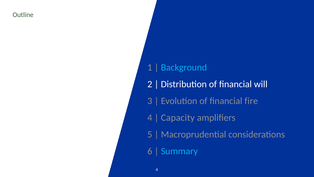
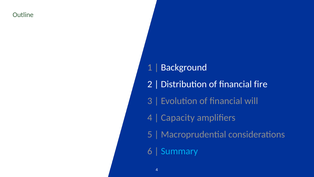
Background colour: light blue -> white (184, 67)
will: will -> fire (261, 84)
fire: fire -> will (251, 101)
